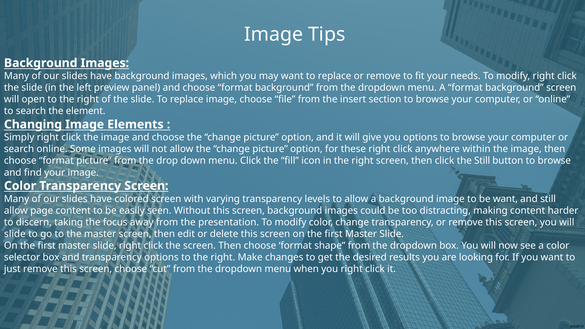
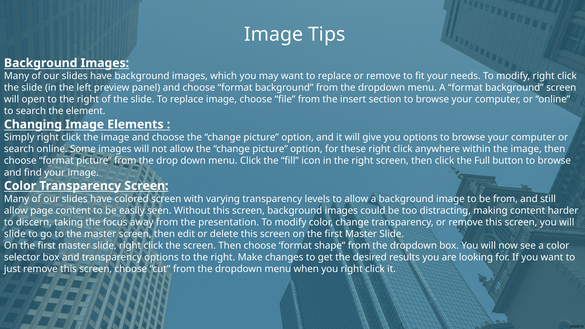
the Still: Still -> Full (482, 161)
be want: want -> from (505, 199)
